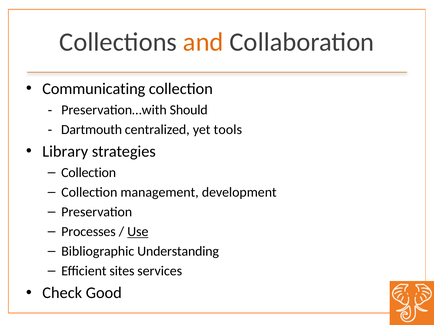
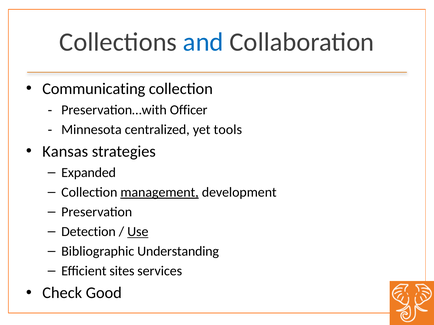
and colour: orange -> blue (203, 42)
Should: Should -> Officer (189, 110)
Dartmouth: Dartmouth -> Minnesota (91, 130)
Library: Library -> Kansas (65, 152)
Collection: Collection -> Expanded (89, 173)
management underline: none -> present (160, 193)
Processes: Processes -> Detection (89, 232)
